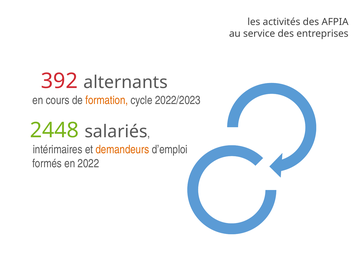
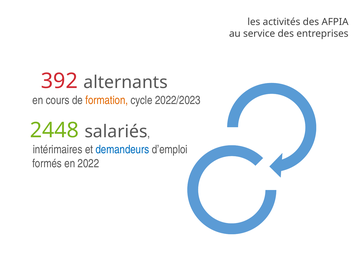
demandeurs colour: orange -> blue (122, 149)
